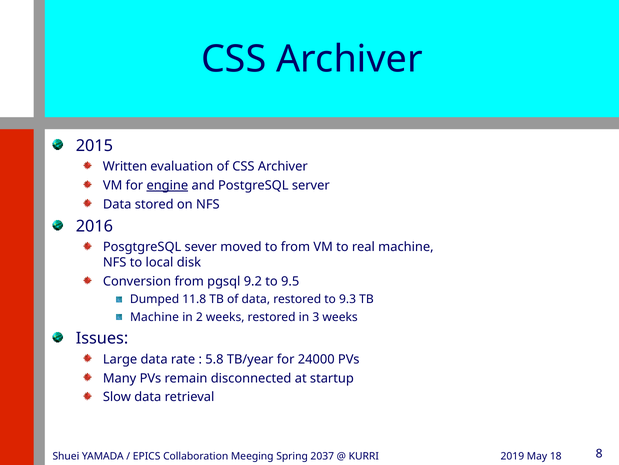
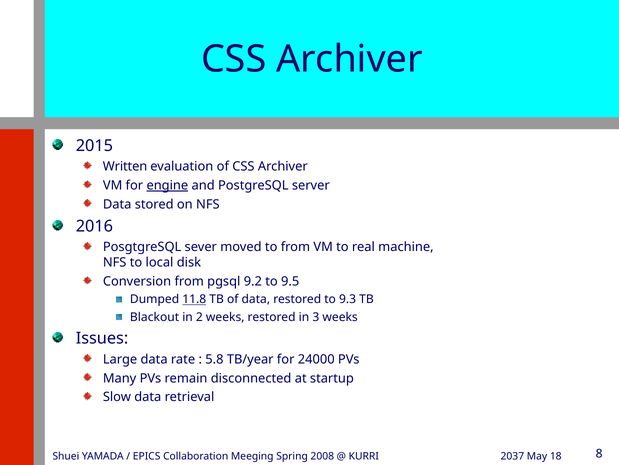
11.8 underline: none -> present (194, 299)
Machine: Machine -> Blackout (155, 317)
2037: 2037 -> 2008 (322, 456)
2019: 2019 -> 2037 (512, 456)
